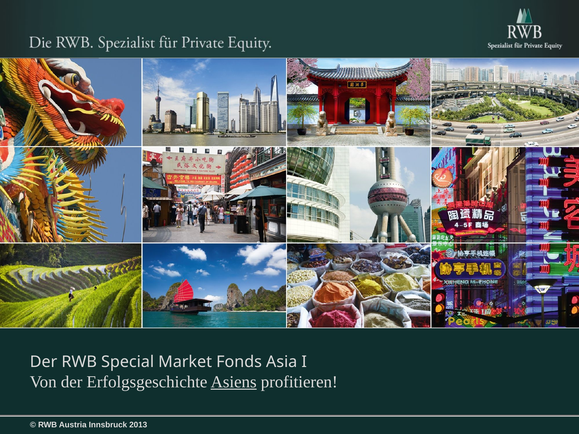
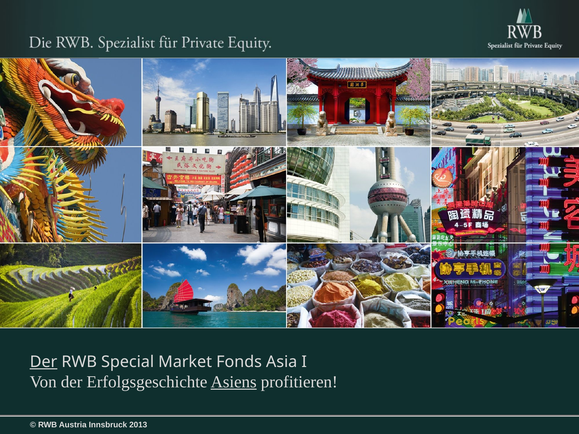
Der underline: none -> present (44, 362)
